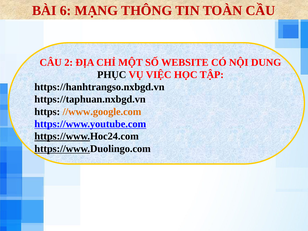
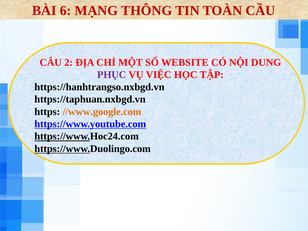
PHỤC colour: black -> purple (112, 75)
